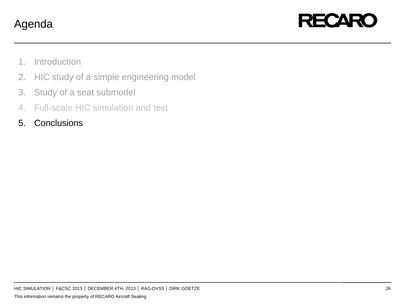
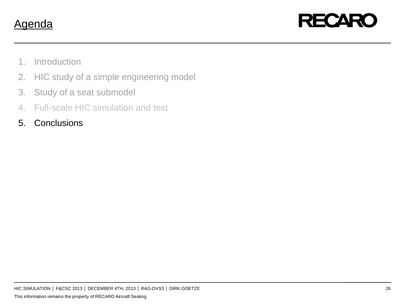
Agenda underline: none -> present (33, 24)
